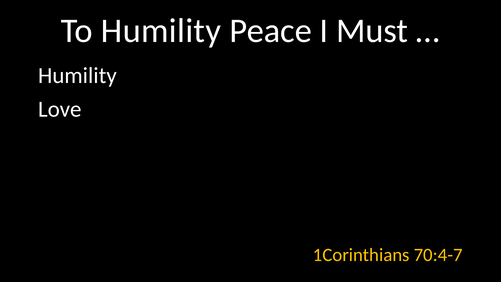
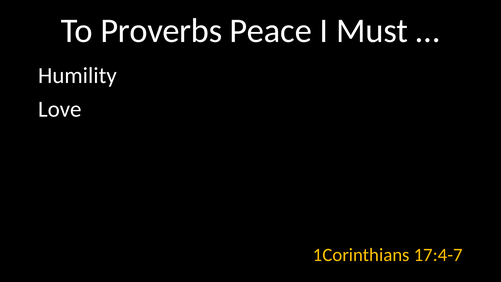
To Humility: Humility -> Proverbs (161, 31)
70:4-7: 70:4-7 -> 17:4-7 (438, 255)
